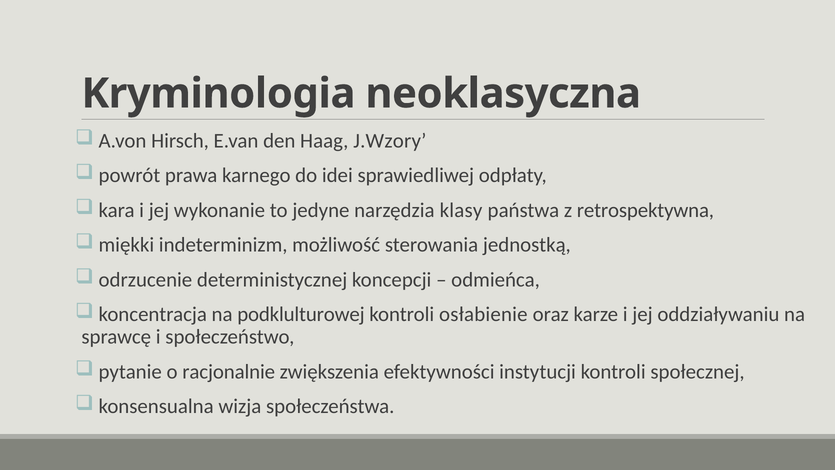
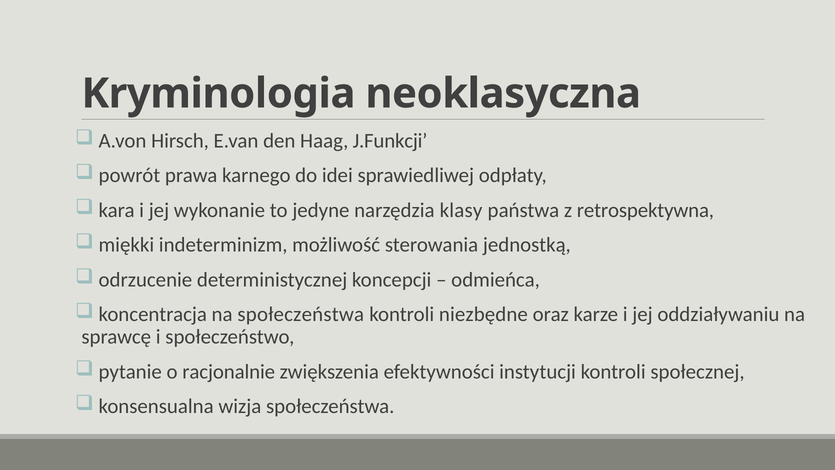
J.Wzory: J.Wzory -> J.Funkcji (390, 141)
na podklulturowej: podklulturowej -> społeczeństwa (301, 314)
osłabienie: osłabienie -> niezbędne (483, 314)
